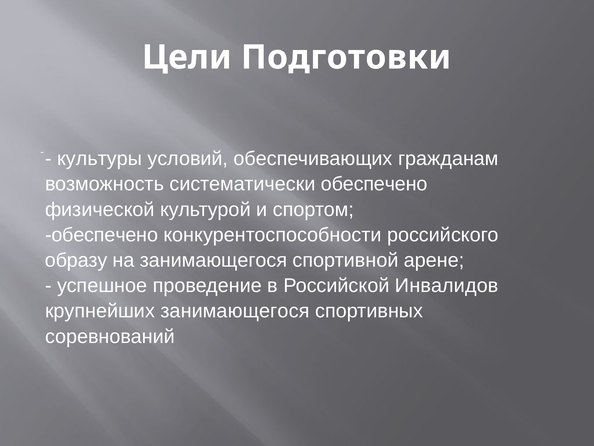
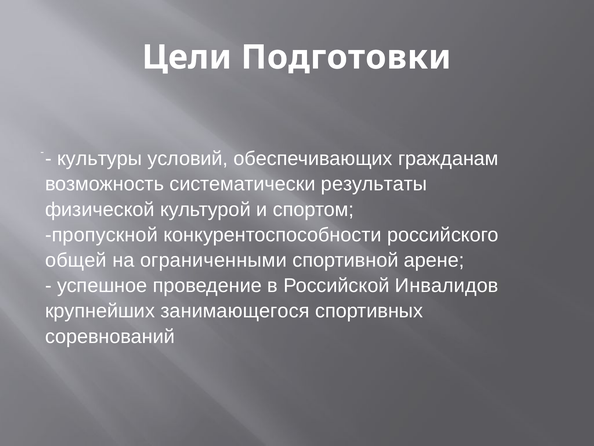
систематически обеспечено: обеспечено -> результаты (374, 184)
обеспечено: обеспечено -> пропускной (101, 235)
образу: образу -> общей (76, 260)
на занимающегося: занимающегося -> ограниченными (213, 260)
